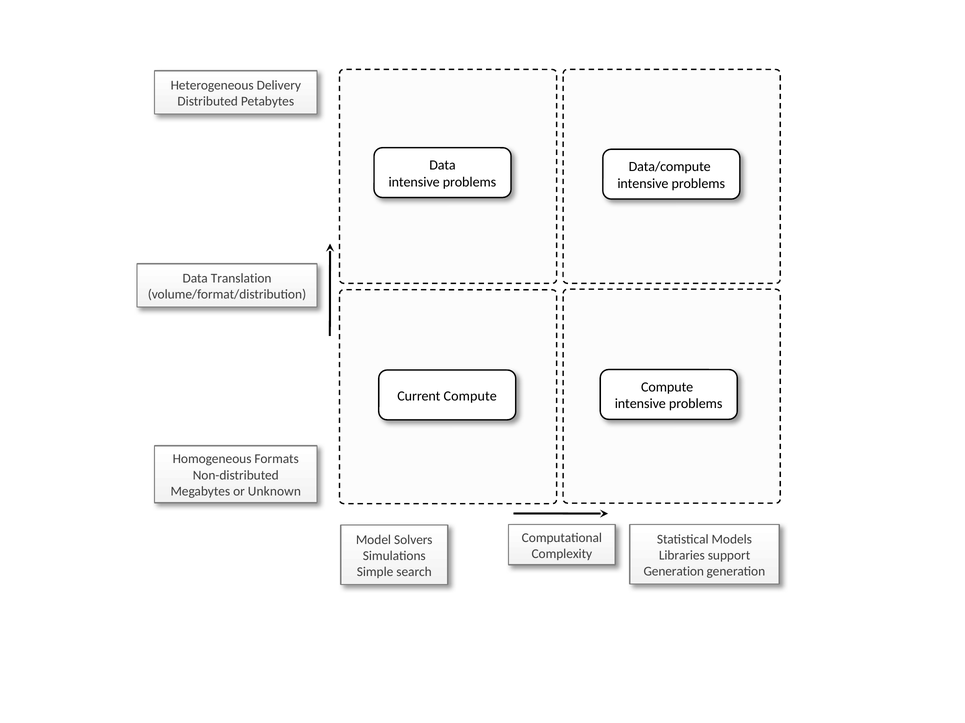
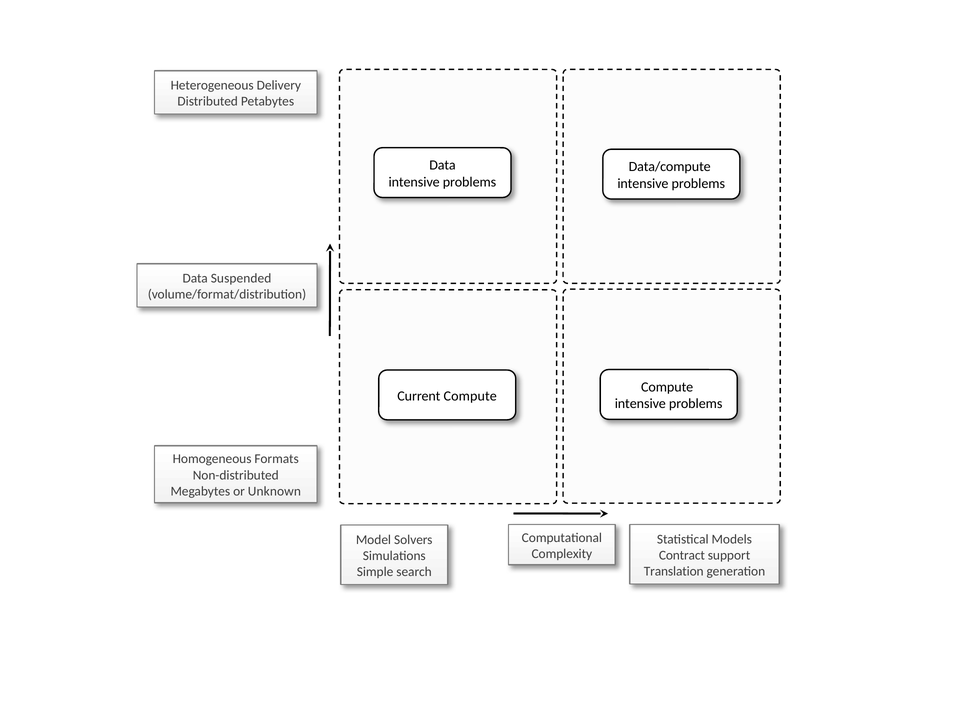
Translation: Translation -> Suspended (241, 279)
Libraries: Libraries -> Contract (682, 556)
Generation: Generation -> Translation (674, 572)
